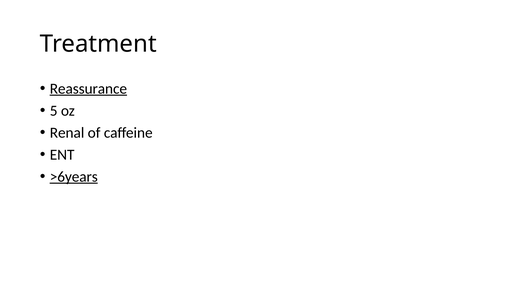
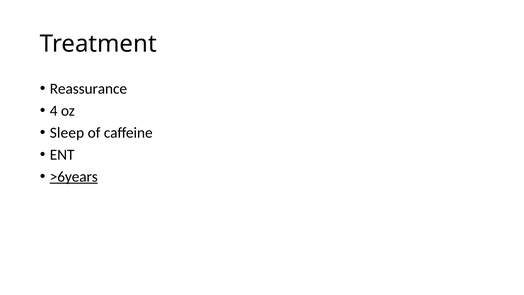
Reassurance underline: present -> none (88, 89)
5: 5 -> 4 (54, 111)
Renal: Renal -> Sleep (67, 133)
